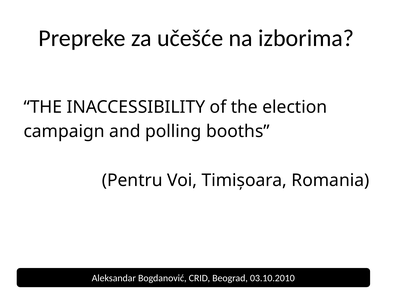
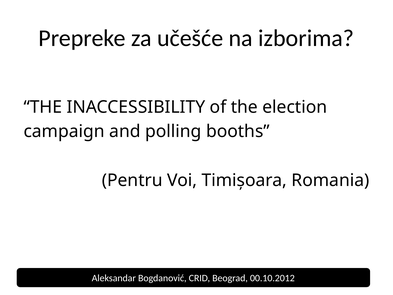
03.10.2010: 03.10.2010 -> 00.10.2012 (272, 278)
